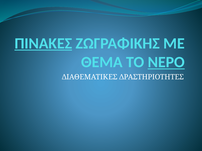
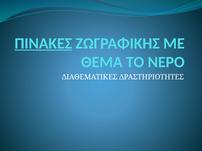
ΝΕΡΟ underline: present -> none (166, 62)
